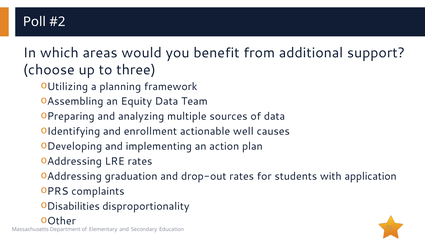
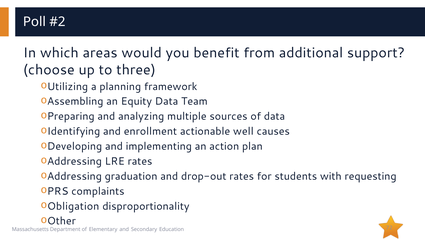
application: application -> requesting (371, 176)
Disabilities: Disabilities -> Obligation (73, 206)
